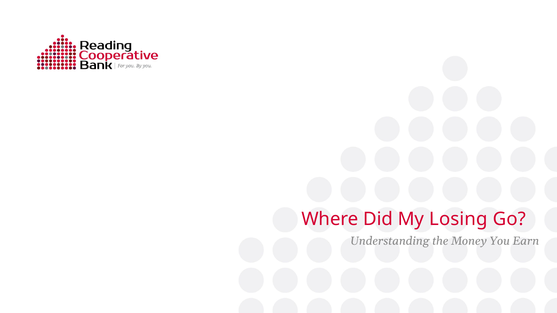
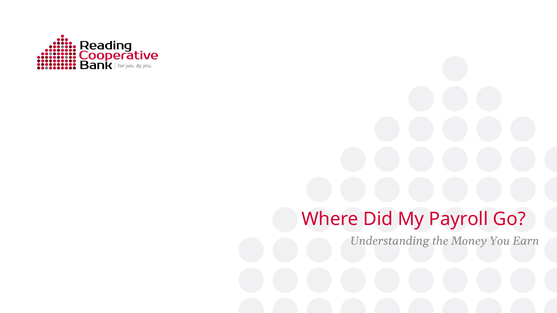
Losing: Losing -> Payroll (459, 219)
